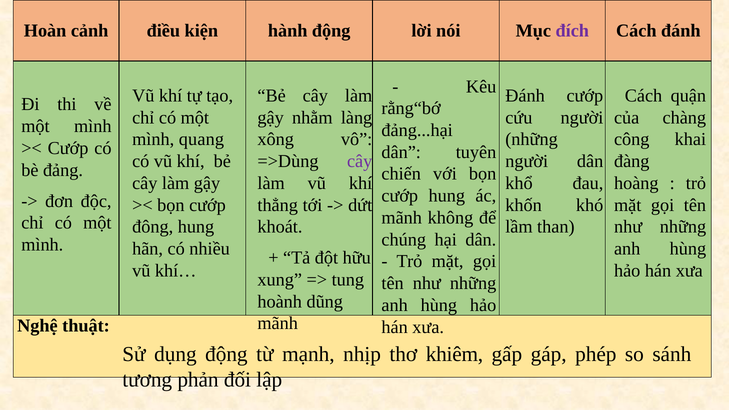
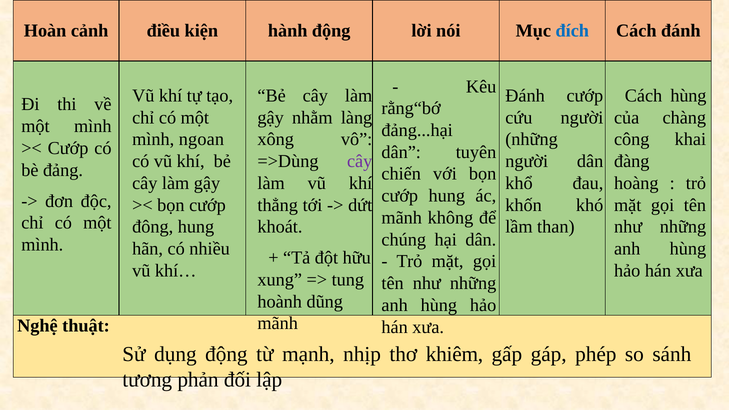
đích colour: purple -> blue (572, 31)
Cách quận: quận -> hùng (688, 96)
quang: quang -> ngoan (201, 139)
